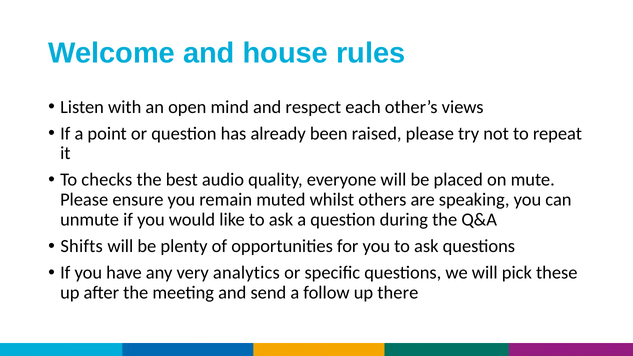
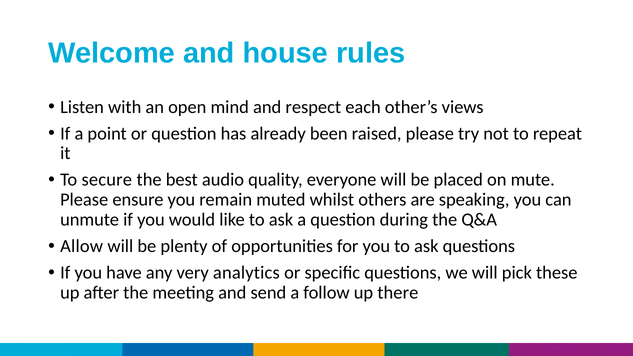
checks: checks -> secure (107, 180)
Shifts: Shifts -> Allow (82, 246)
